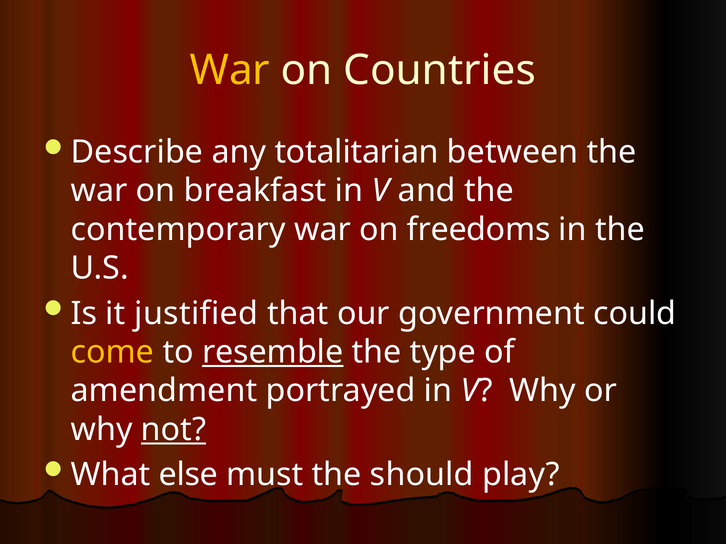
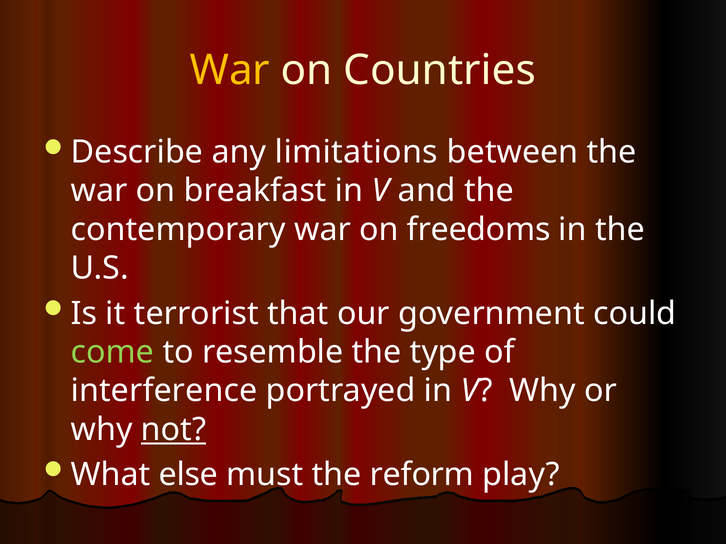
totalitarian: totalitarian -> limitations (356, 152)
justified: justified -> terrorist (196, 314)
come colour: yellow -> light green (112, 352)
resemble underline: present -> none (273, 352)
amendment: amendment -> interference (164, 391)
should: should -> reform (422, 475)
